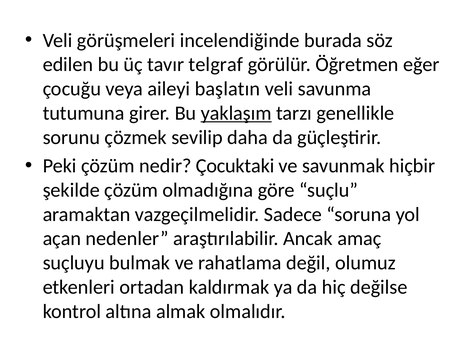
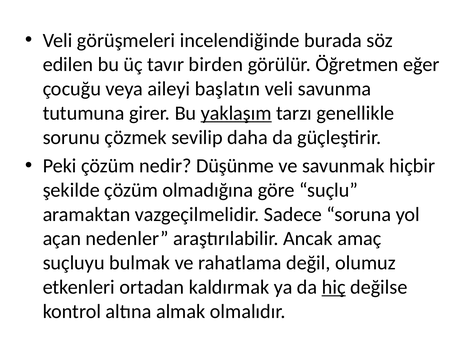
telgraf: telgraf -> birden (216, 65)
Çocuktaki: Çocuktaki -> Düşünme (235, 166)
hiç underline: none -> present (334, 288)
